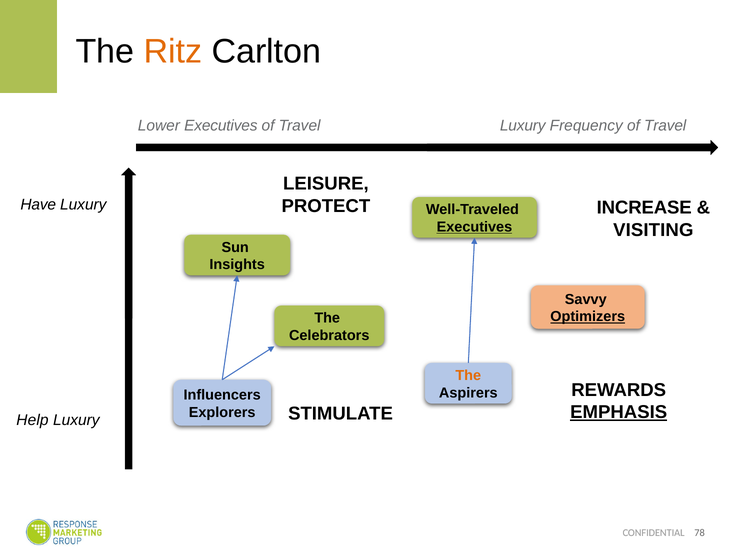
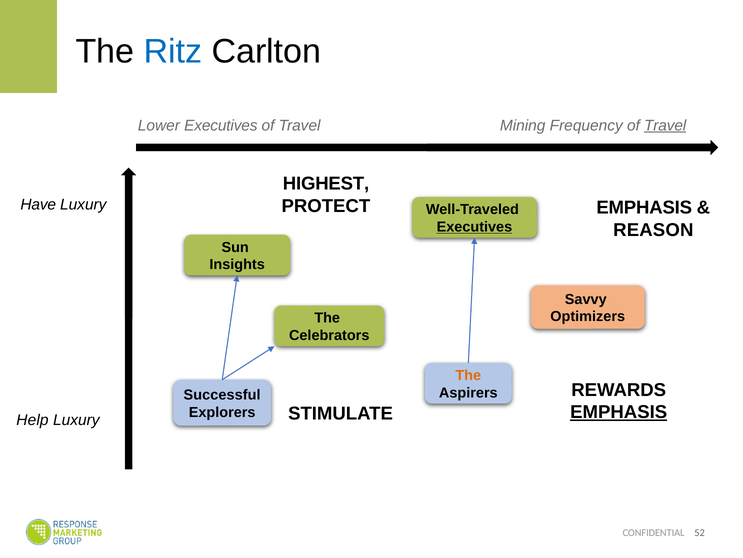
Ritz colour: orange -> blue (173, 52)
Luxury: Luxury -> Mining (523, 125)
Travel underline: none -> present (665, 125)
LEISURE: LEISURE -> HIGHEST (326, 183)
INCREASE: INCREASE -> EMPHASIS (644, 208)
VISITING: VISITING -> REASON (653, 230)
Optimizers underline: present -> none (588, 316)
Influencers: Influencers -> Successful (222, 394)
78: 78 -> 52 (700, 532)
